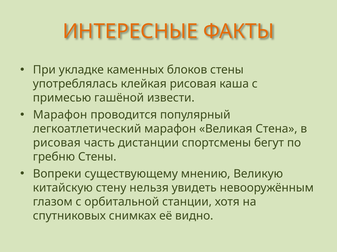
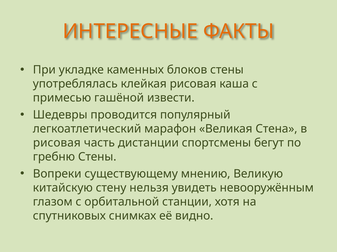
Марафон: Марафон -> Шедевры (60, 115)
